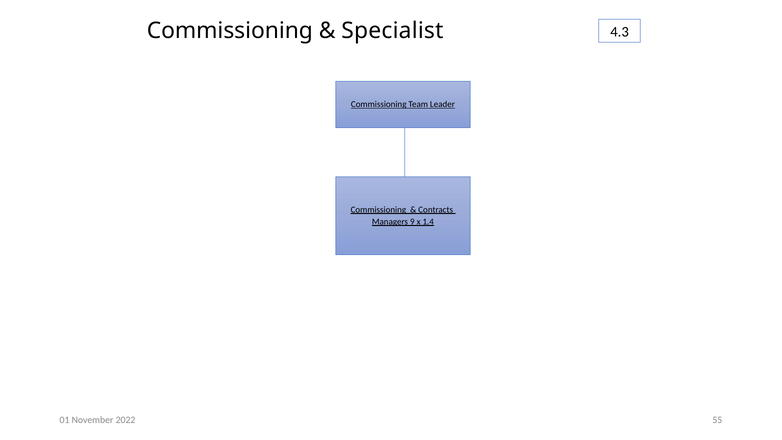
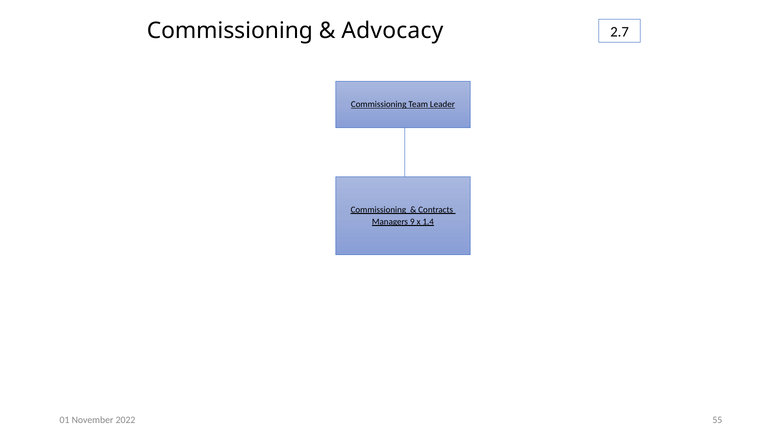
Specialist: Specialist -> Advocacy (392, 31)
4.3: 4.3 -> 2.7 (620, 32)
